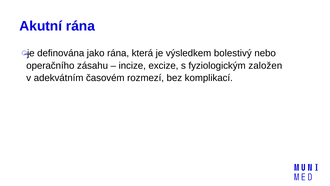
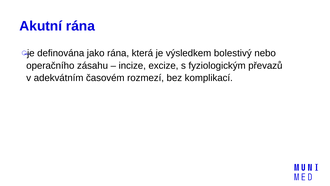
založen: založen -> převazů (265, 65)
